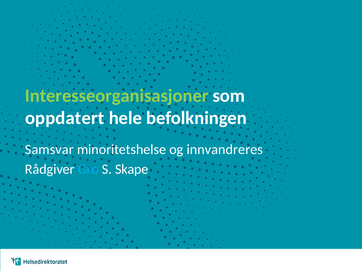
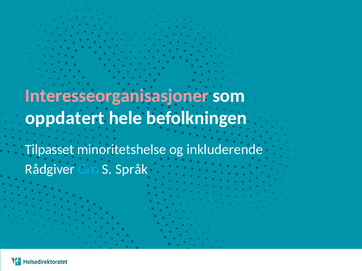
Interesseorganisasjoner colour: light green -> pink (117, 96)
Samsvar: Samsvar -> Tilpasset (49, 150)
innvandreres: innvandreres -> inkluderende (225, 150)
Skape: Skape -> Språk (132, 170)
